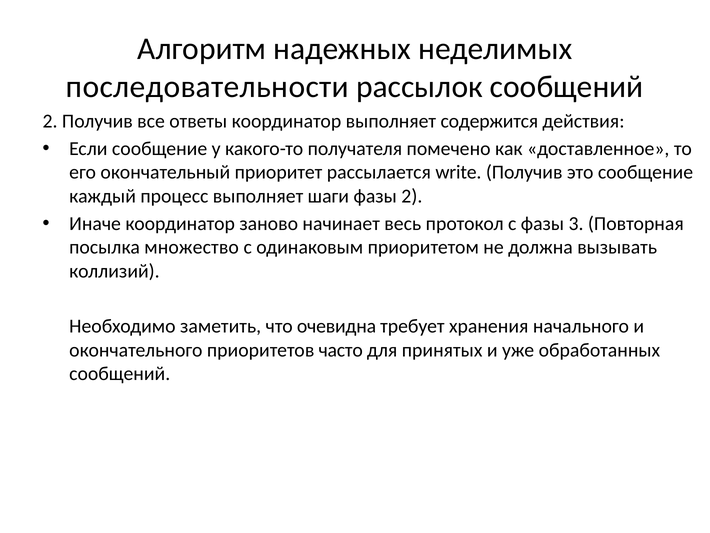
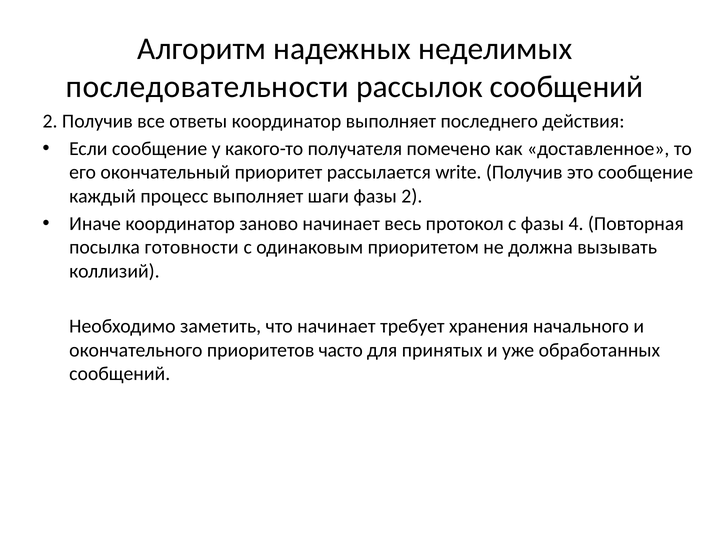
содержится: содержится -> последнего (489, 121)
3: 3 -> 4 (576, 223)
множество: множество -> готовности (192, 247)
что очевидна: очевидна -> начинает (336, 326)
